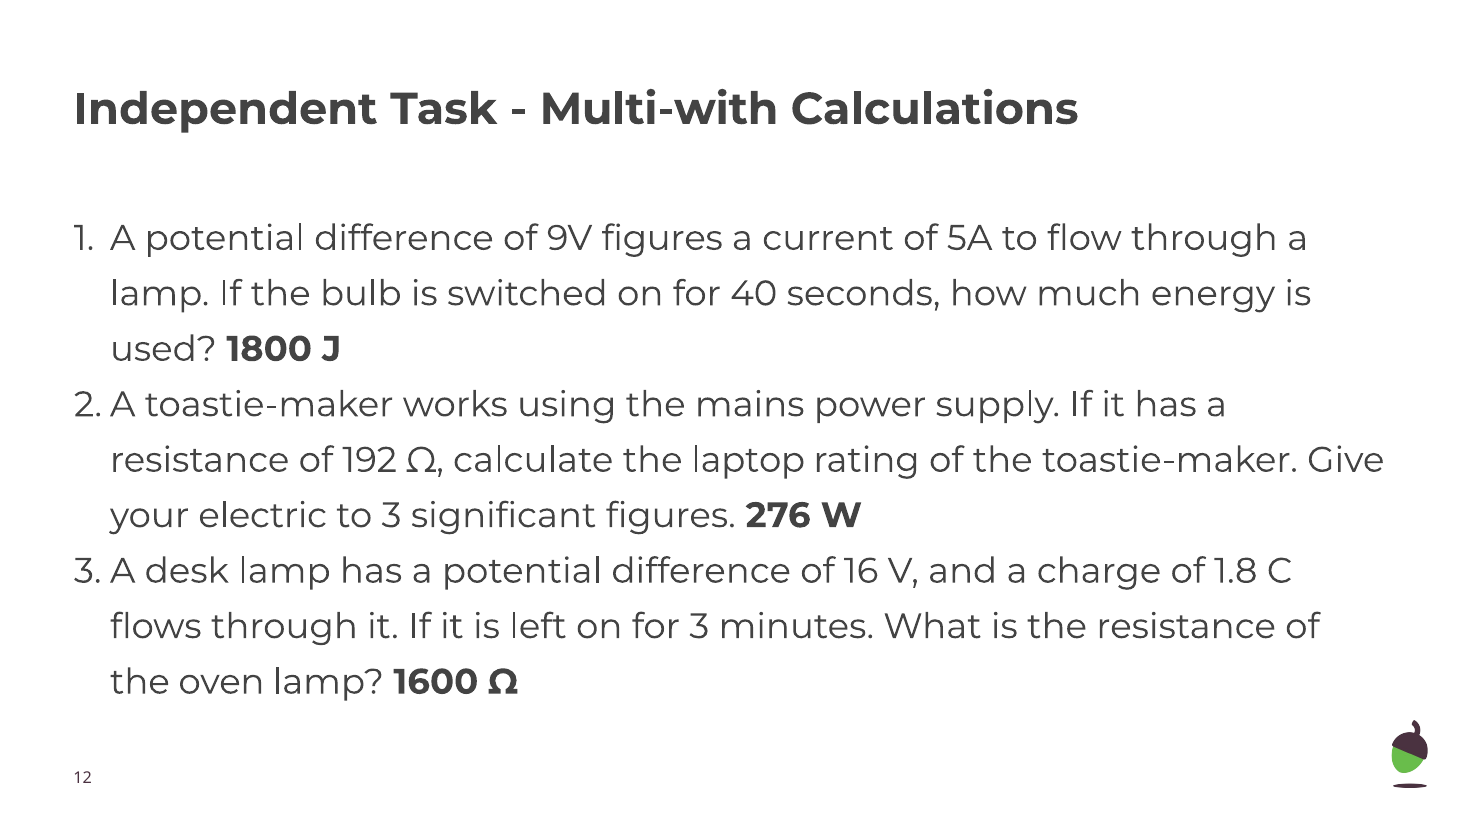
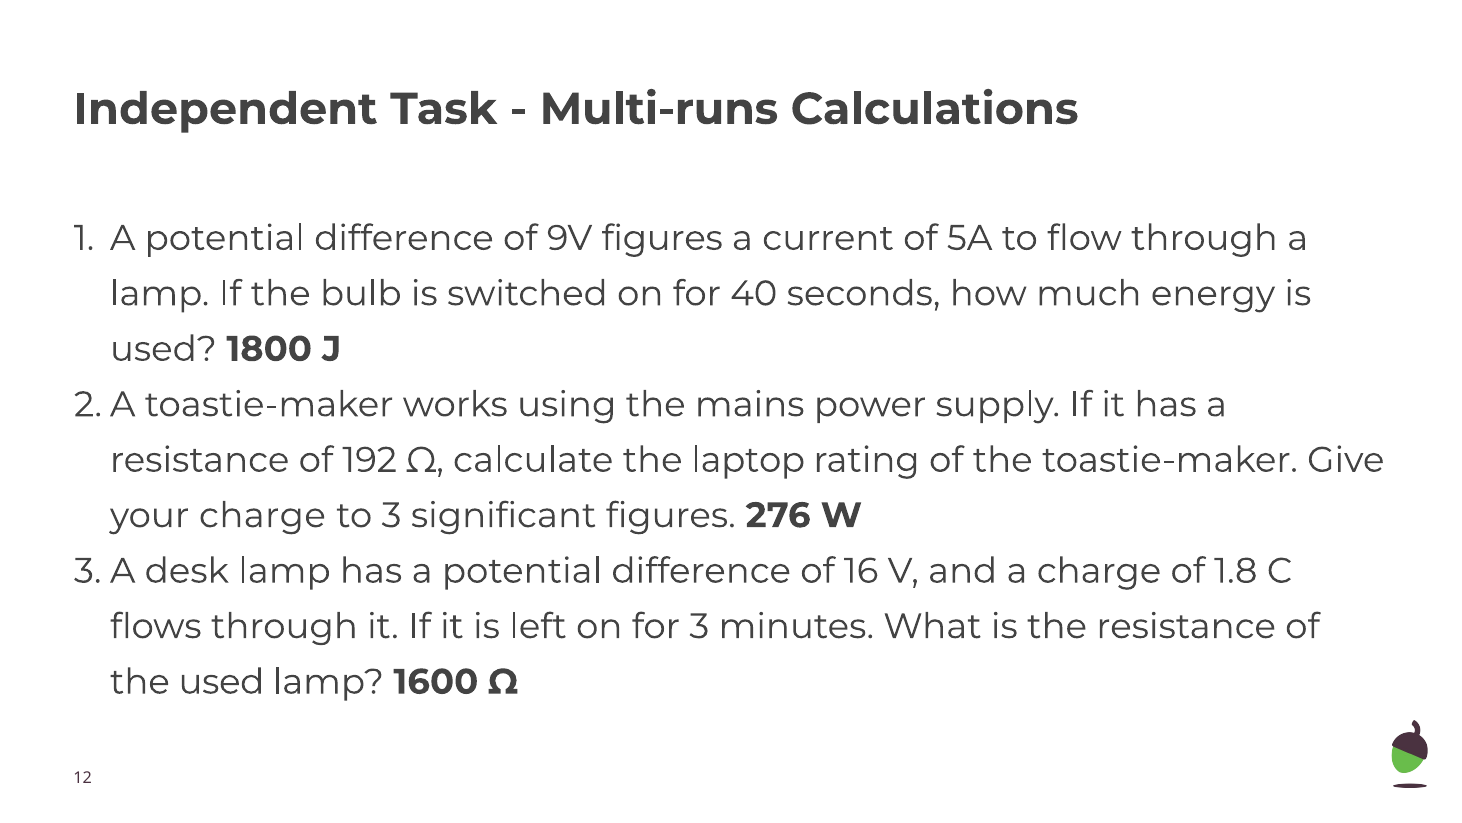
Multi-with: Multi-with -> Multi-runs (659, 109)
your electric: electric -> charge (262, 515)
the oven: oven -> used (221, 681)
